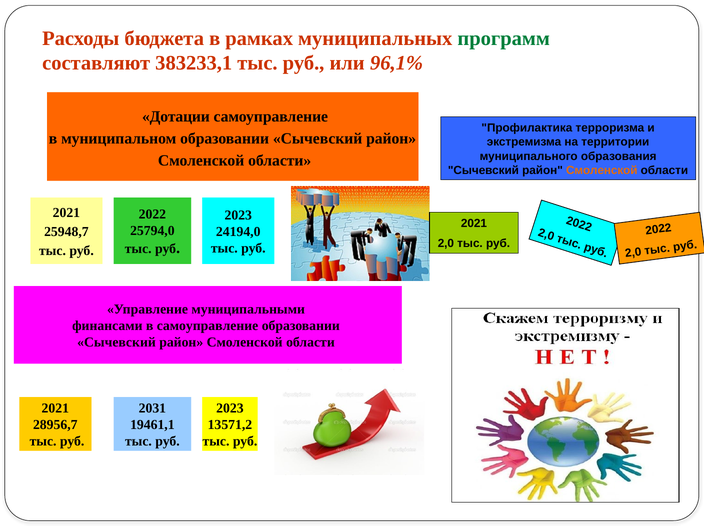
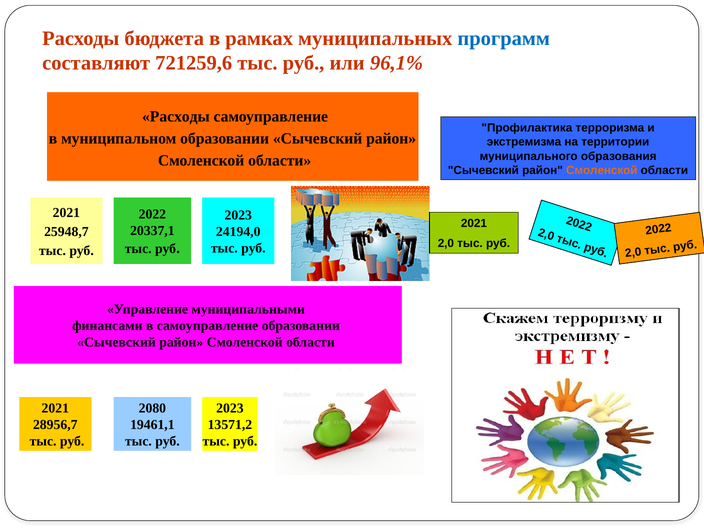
программ colour: green -> blue (504, 38)
383233,1: 383233,1 -> 721259,6 (194, 63)
Дотации: Дотации -> Расходы (176, 116)
25794,0: 25794,0 -> 20337,1 (152, 231)
2031: 2031 -> 2080 (152, 408)
